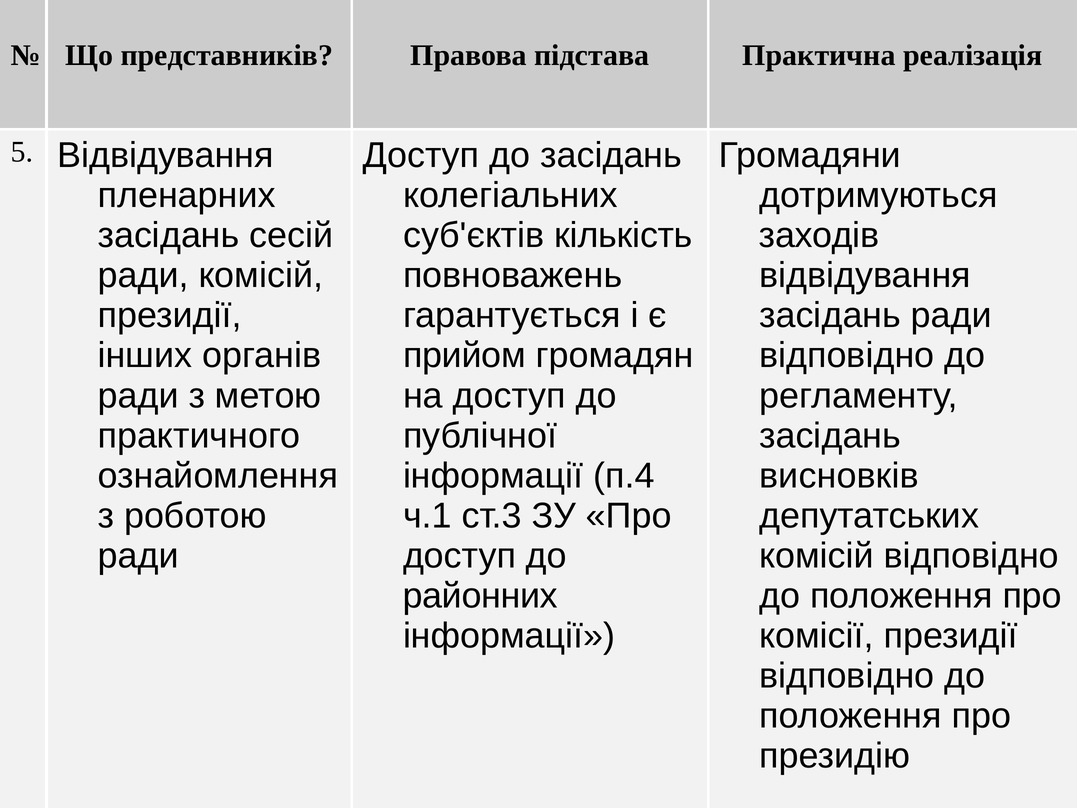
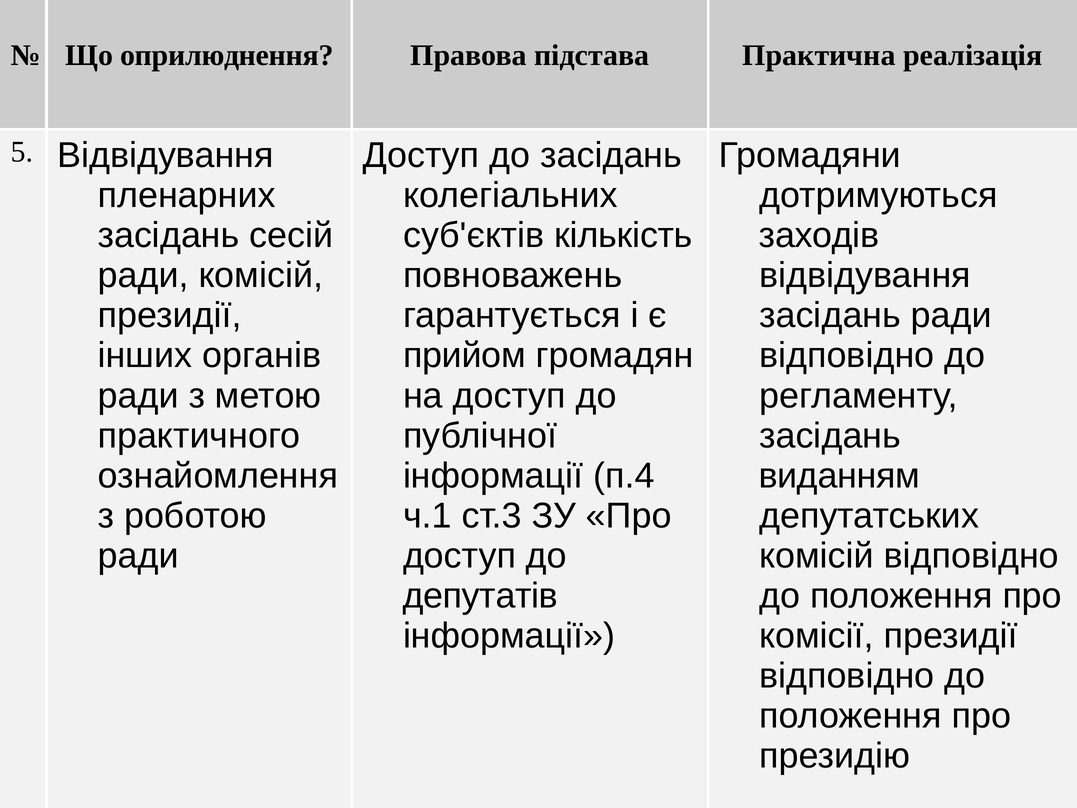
представників: представників -> оприлюднення (227, 55)
висновків: висновків -> виданням (839, 476)
районних: районних -> депутатів (480, 596)
